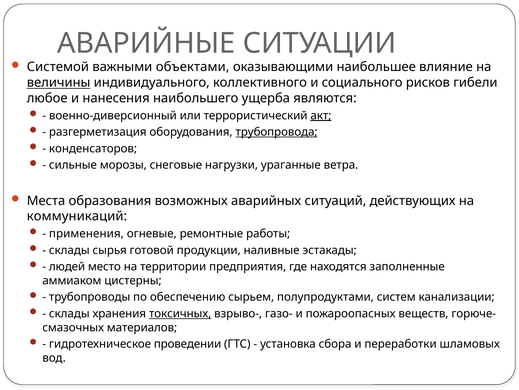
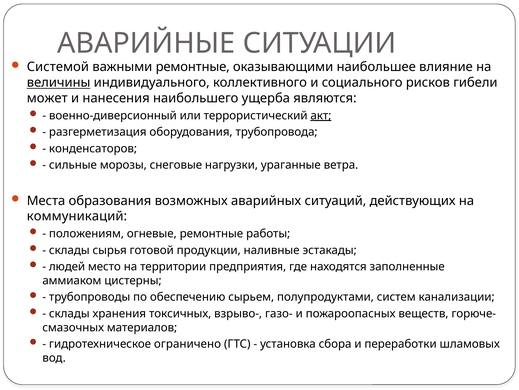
важными объектами: объектами -> ремонтные (193, 67)
любое: любое -> может (47, 98)
трубопровода underline: present -> none (277, 132)
применения: применения -> положениям (86, 233)
токсичных underline: present -> none (180, 313)
проведении: проведении -> ограничено (187, 343)
